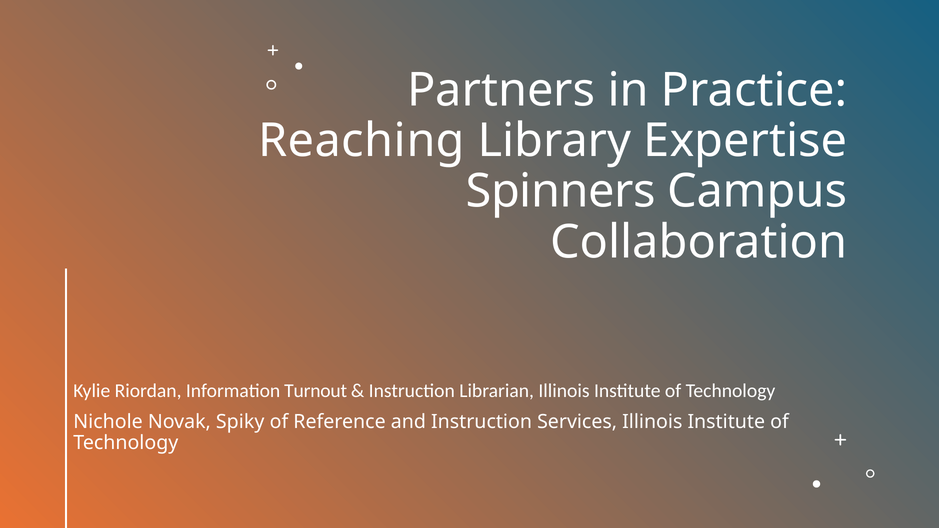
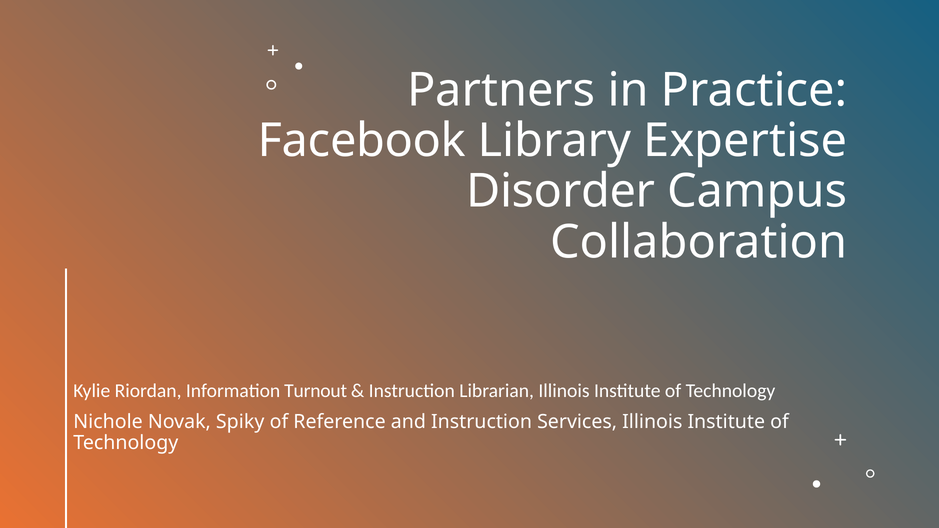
Reaching: Reaching -> Facebook (362, 141)
Spinners: Spinners -> Disorder (561, 191)
